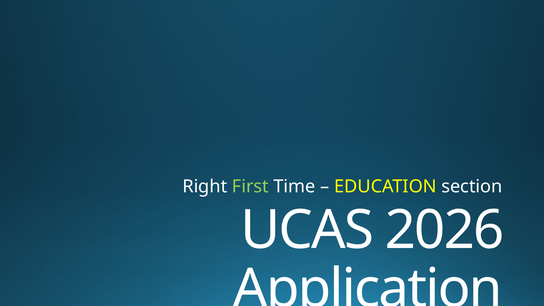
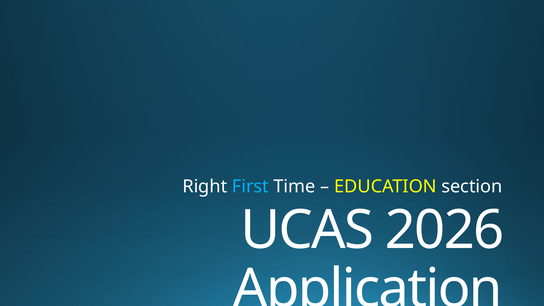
First colour: light green -> light blue (250, 187)
